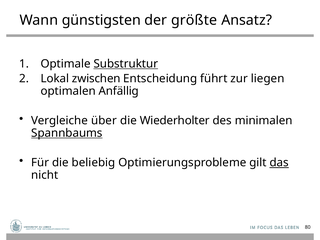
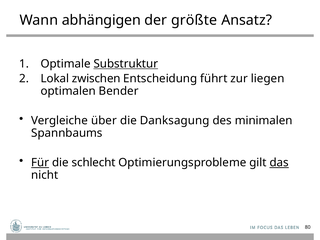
günstigsten: günstigsten -> abhängigen (101, 20)
Anfällig: Anfällig -> Bender (119, 91)
Wiederholter: Wiederholter -> Danksagung (175, 121)
Spannbaums underline: present -> none (67, 133)
Für underline: none -> present (40, 163)
beliebig: beliebig -> schlecht (94, 163)
